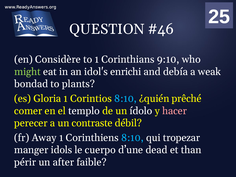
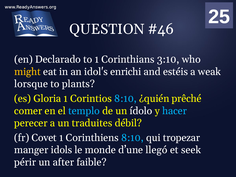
Considère: Considère -> Declarado (58, 59)
9:10: 9:10 -> 3:10 (168, 59)
might colour: light green -> yellow (27, 72)
debía: debía -> estéis (175, 72)
bondad: bondad -> lorsque (31, 84)
templo colour: white -> light blue (84, 111)
hacer colour: pink -> light blue (175, 111)
contraste: contraste -> traduites (92, 123)
Away: Away -> Covet (44, 138)
cuerpo: cuerpo -> monde (100, 150)
dead: dead -> llegó (157, 150)
than: than -> seek (191, 150)
